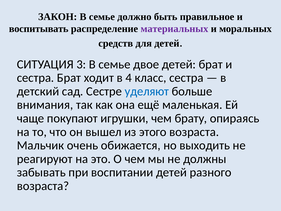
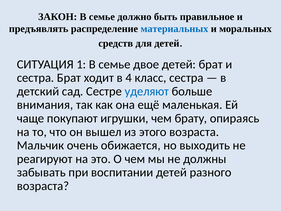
воспитывать: воспитывать -> предъявлять (39, 29)
материальных colour: purple -> blue (174, 29)
3: 3 -> 1 (81, 64)
